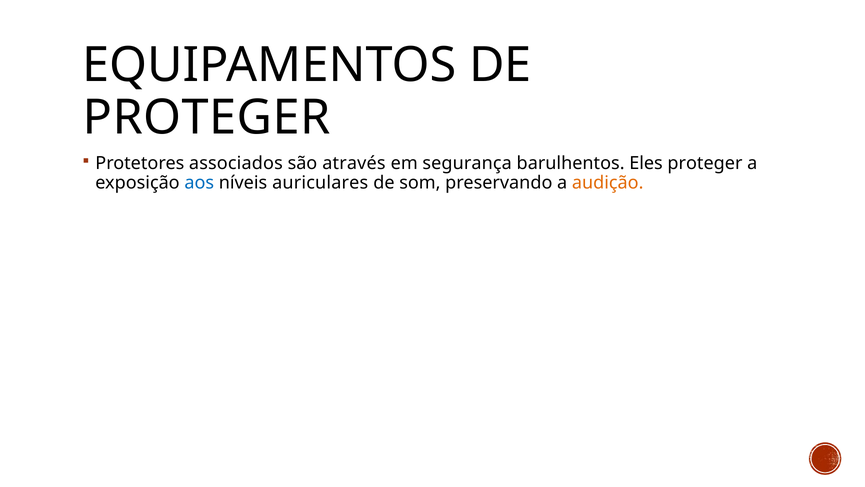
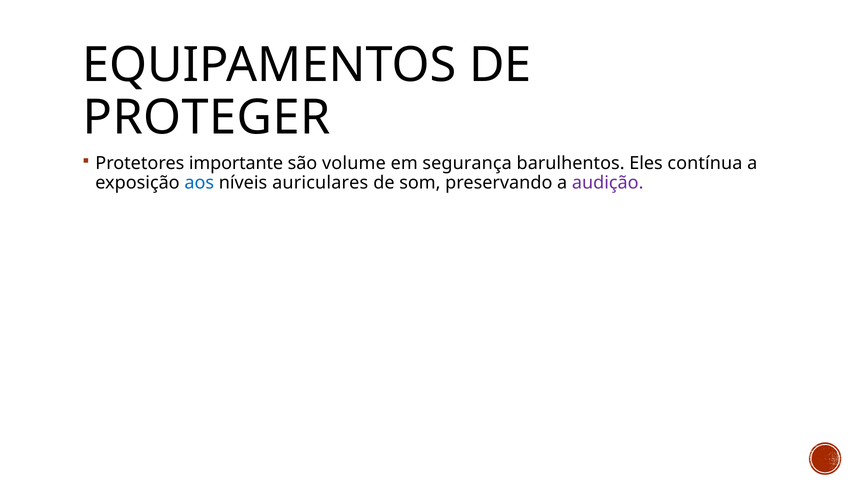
associados: associados -> importante (236, 163)
através: através -> volume (354, 163)
Eles proteger: proteger -> contínua (705, 163)
audição colour: orange -> purple (608, 183)
